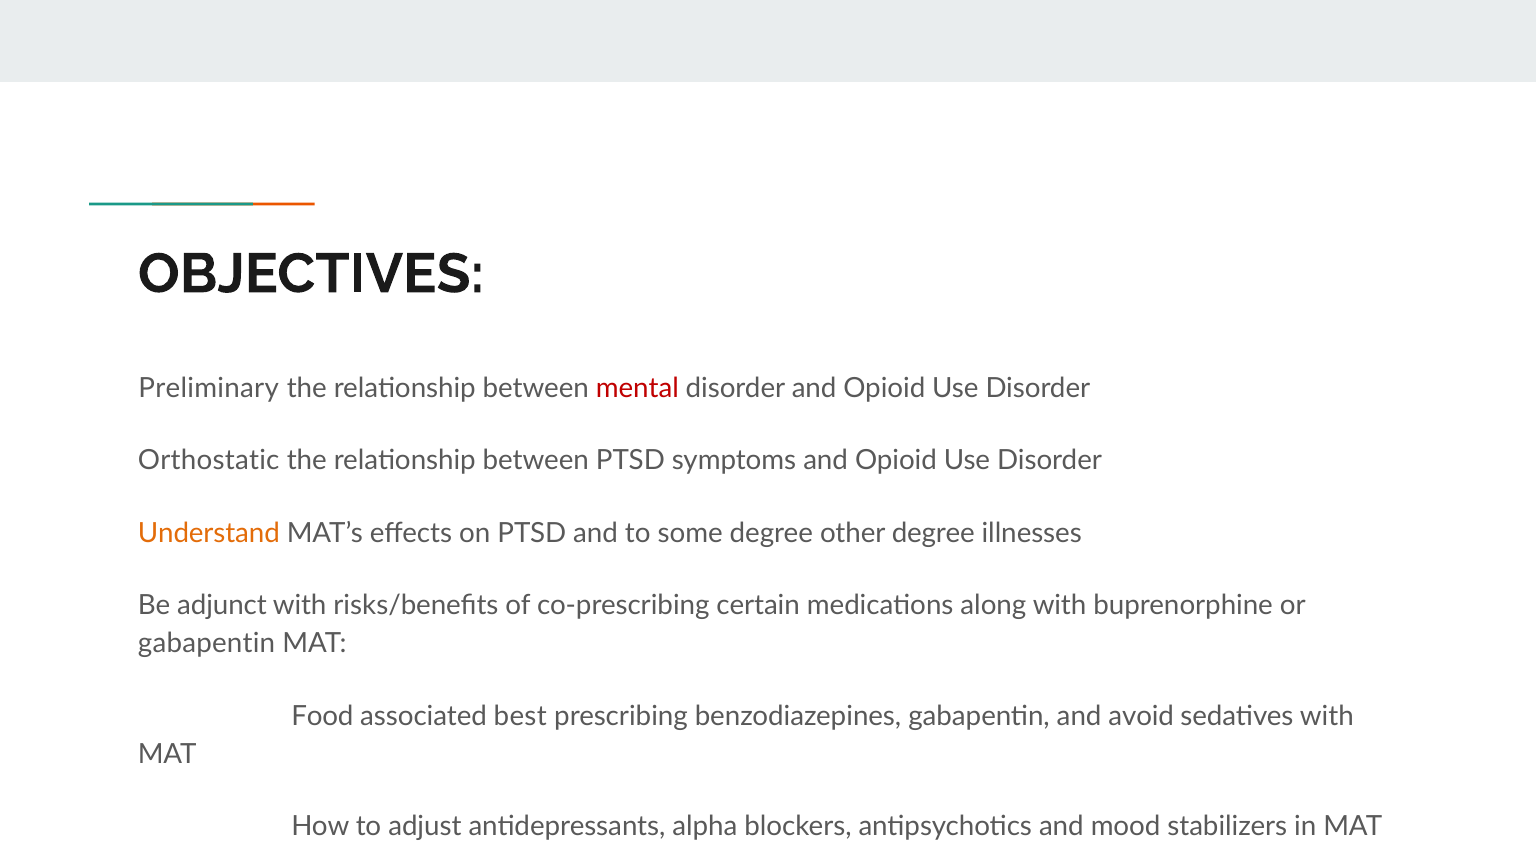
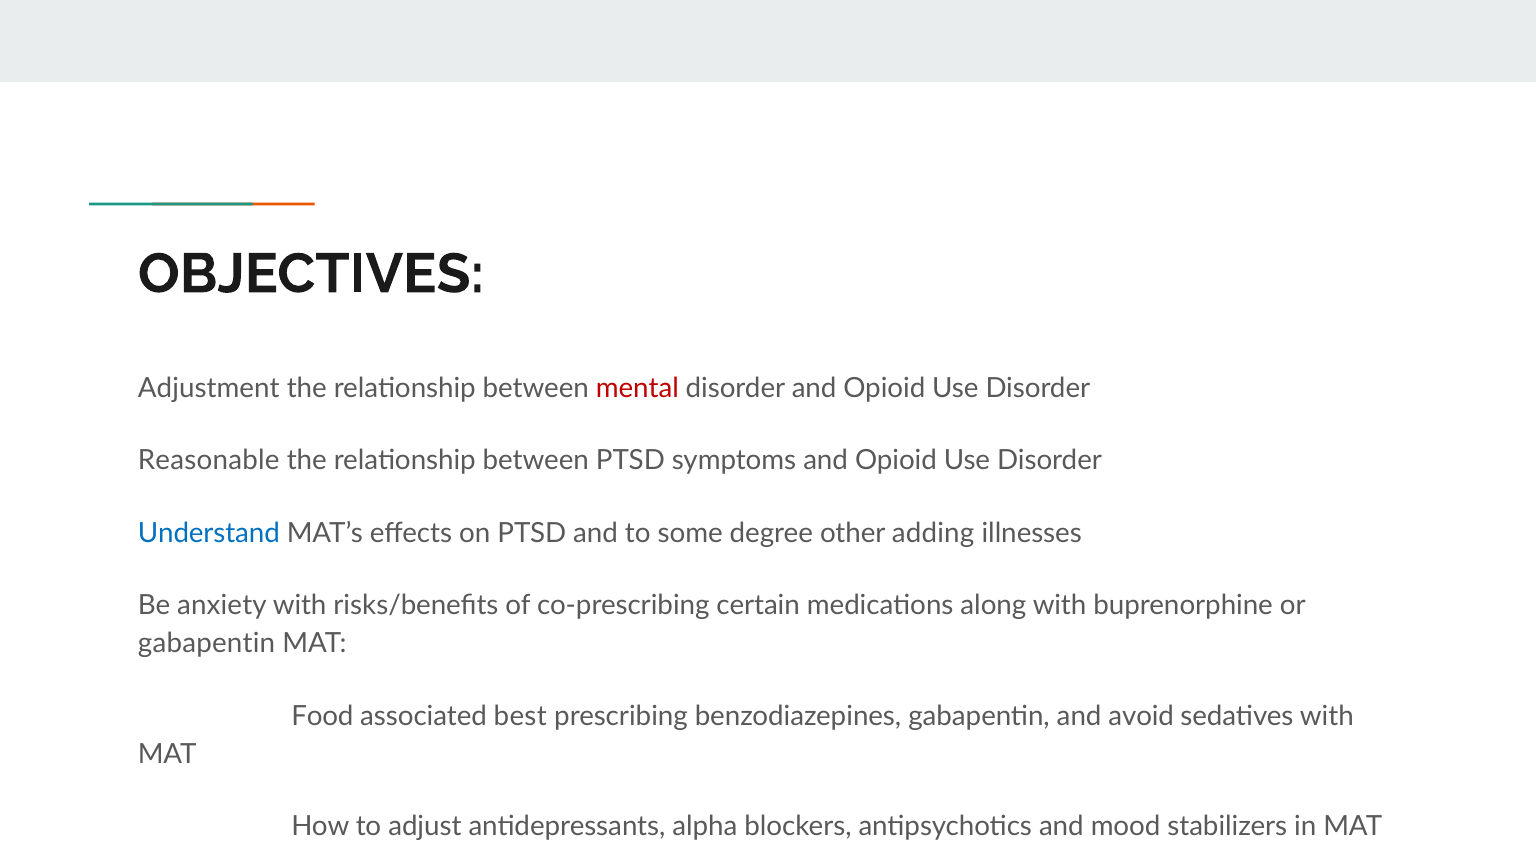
Preliminary: Preliminary -> Adjustment (209, 388)
Orthostatic: Orthostatic -> Reasonable (209, 461)
Understand colour: orange -> blue (209, 533)
other degree: degree -> adding (933, 533)
adjunct: adjunct -> anxiety (222, 605)
